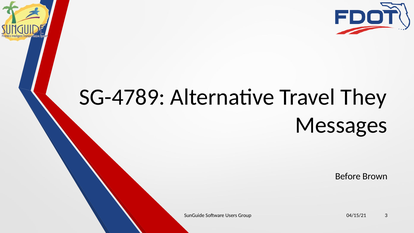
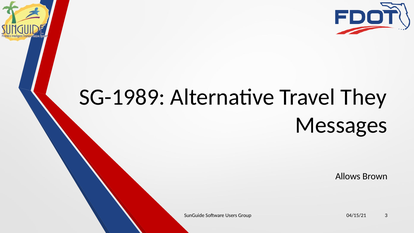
SG-4789: SG-4789 -> SG-1989 (122, 97)
Before: Before -> Allows (348, 176)
